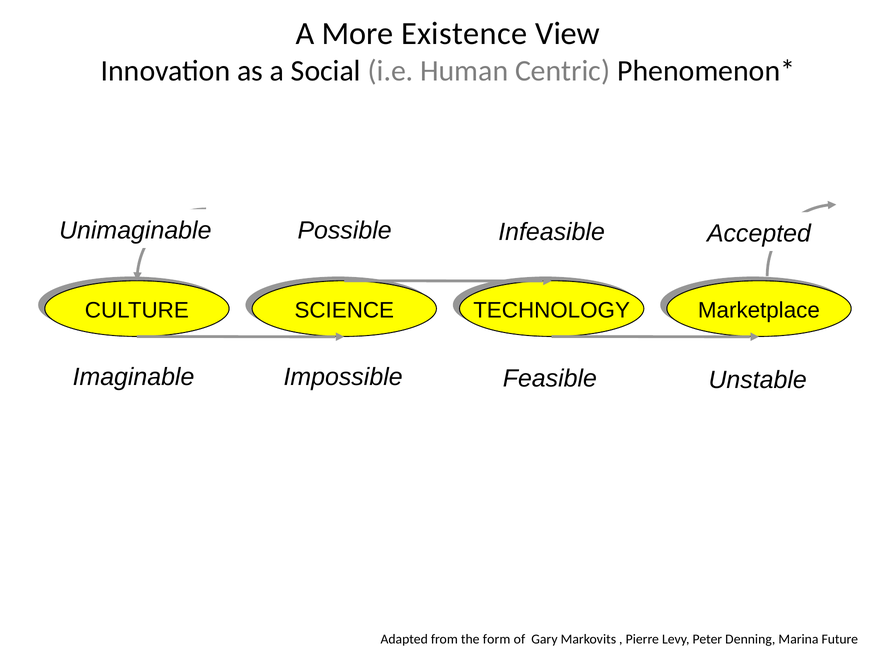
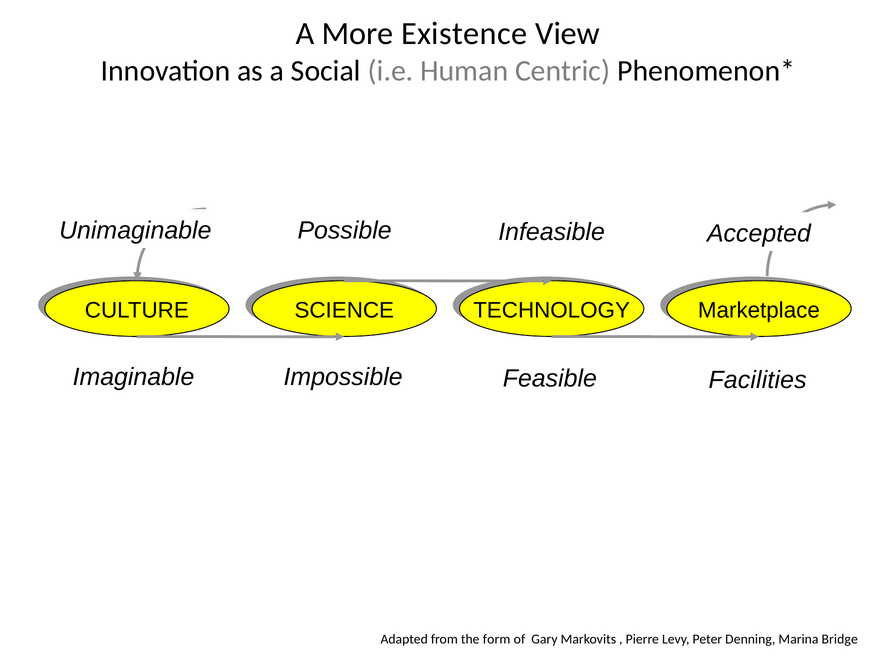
Unstable: Unstable -> Facilities (758, 380)
Future: Future -> Bridge (840, 639)
